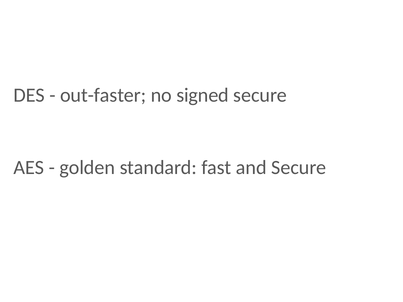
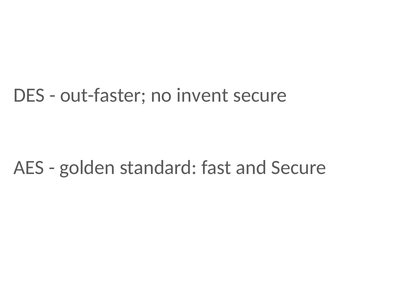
signed: signed -> invent (202, 95)
